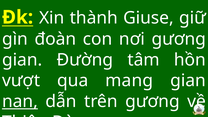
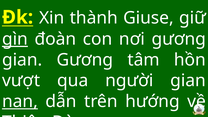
gìn underline: none -> present (15, 39)
gian Đường: Đường -> Gương (85, 60)
mang: mang -> người (129, 81)
trên gương: gương -> hướng (152, 101)
